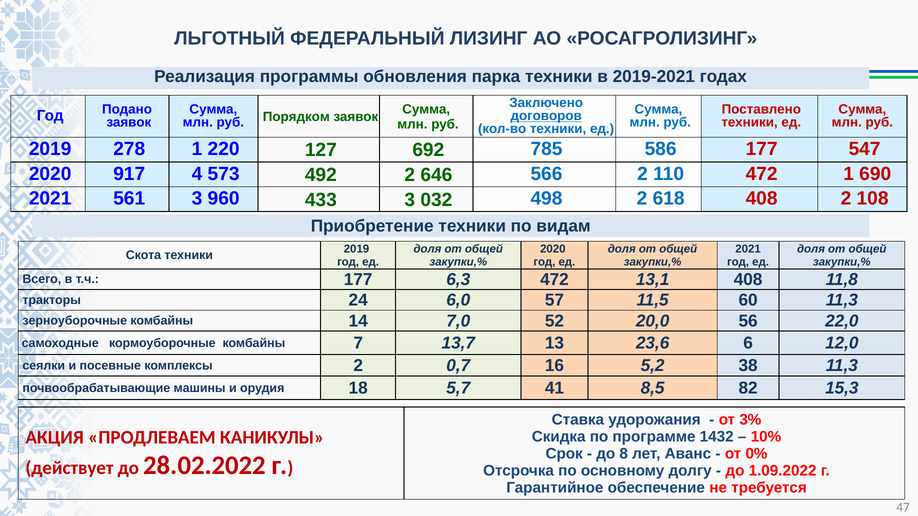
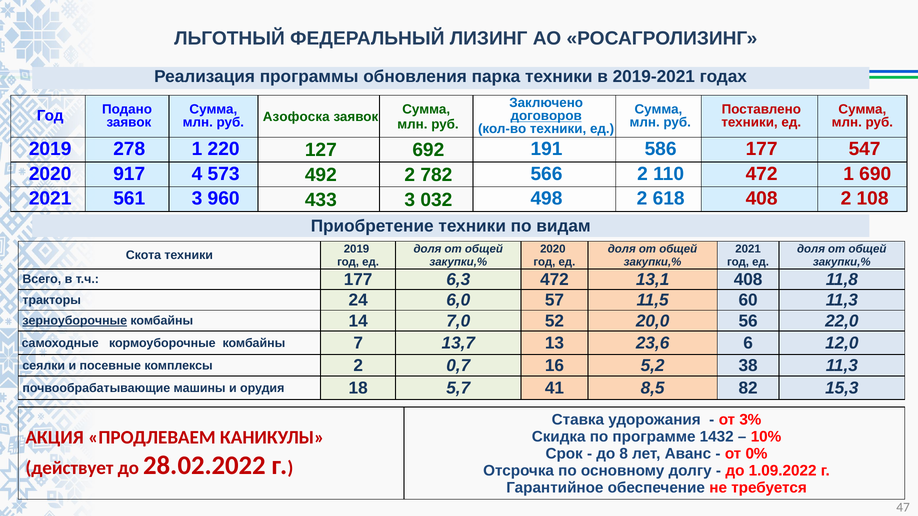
Порядком: Порядком -> Азофоска (296, 117)
785: 785 -> 191 (547, 149)
646: 646 -> 782 (436, 175)
зерноуборочные underline: none -> present (75, 321)
